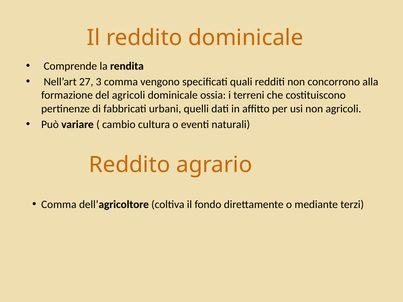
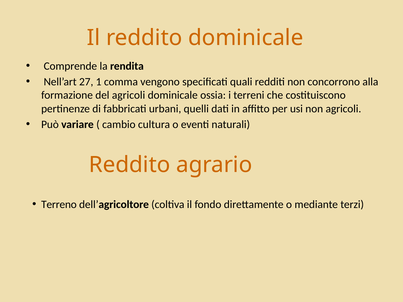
3: 3 -> 1 (99, 82)
Comma: Comma -> Terreno (59, 205)
